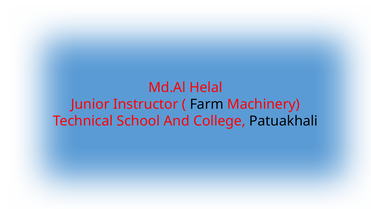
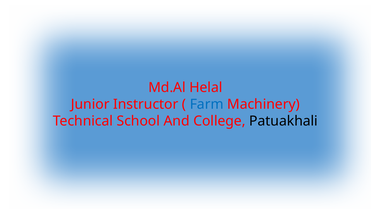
Farm colour: black -> blue (207, 104)
